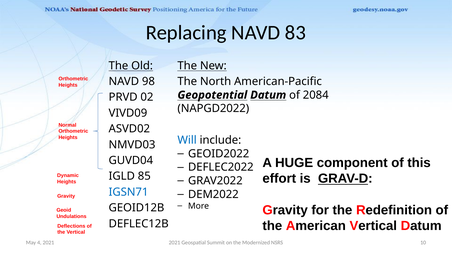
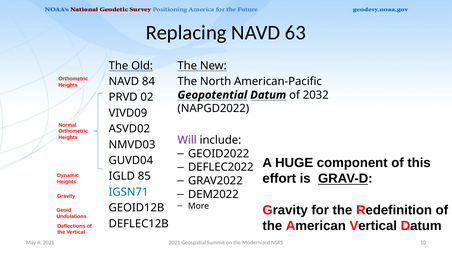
83: 83 -> 63 (295, 33)
98: 98 -> 84 (148, 82)
2084: 2084 -> 2032 (316, 95)
Will colour: blue -> purple (187, 140)
